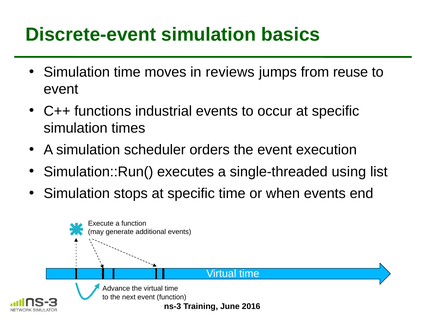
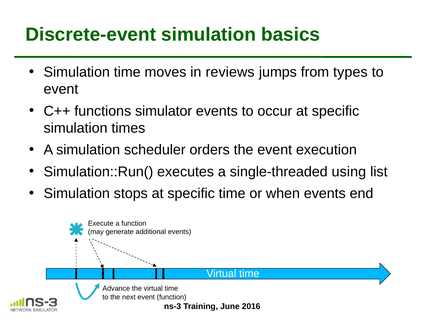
reuse: reuse -> types (350, 72)
industrial: industrial -> simulator (164, 111)
